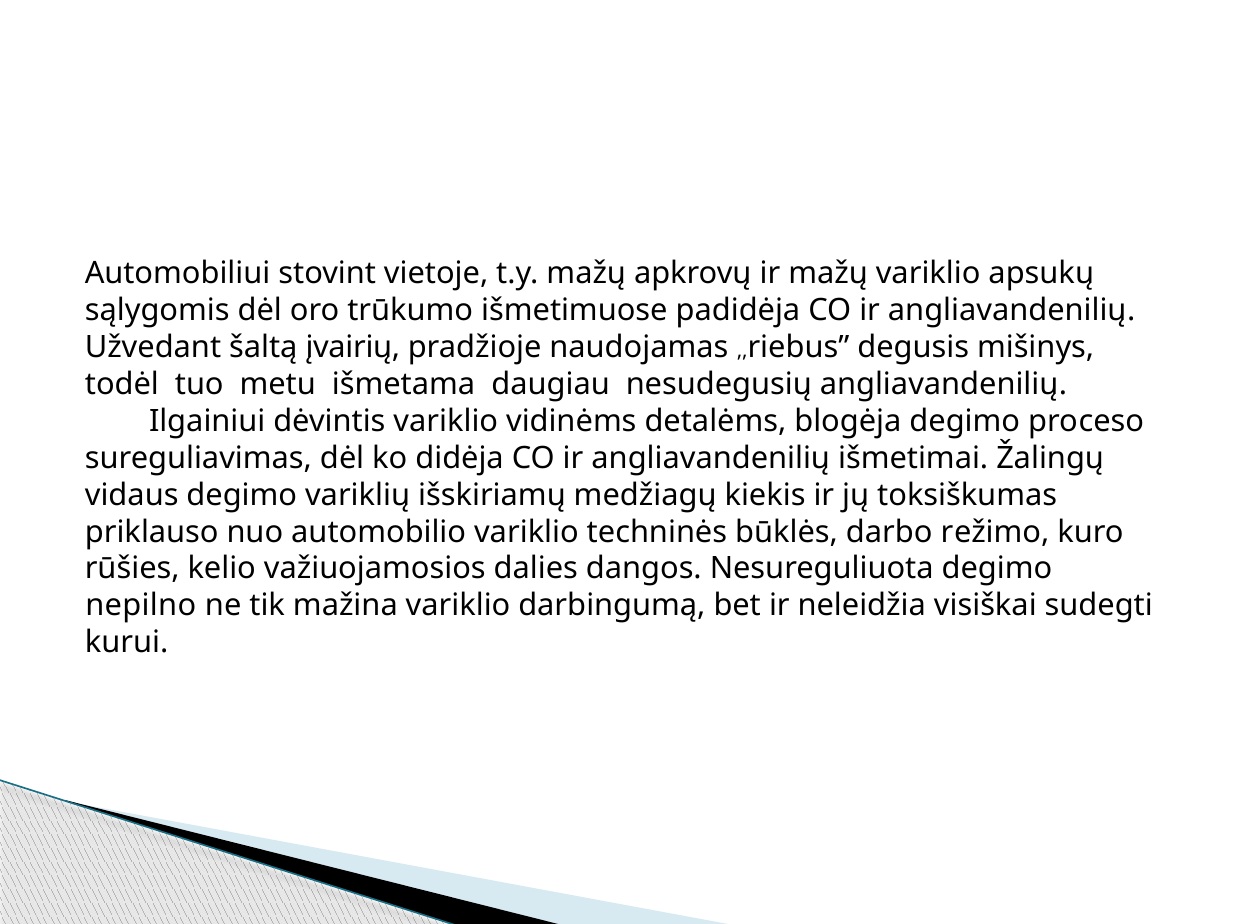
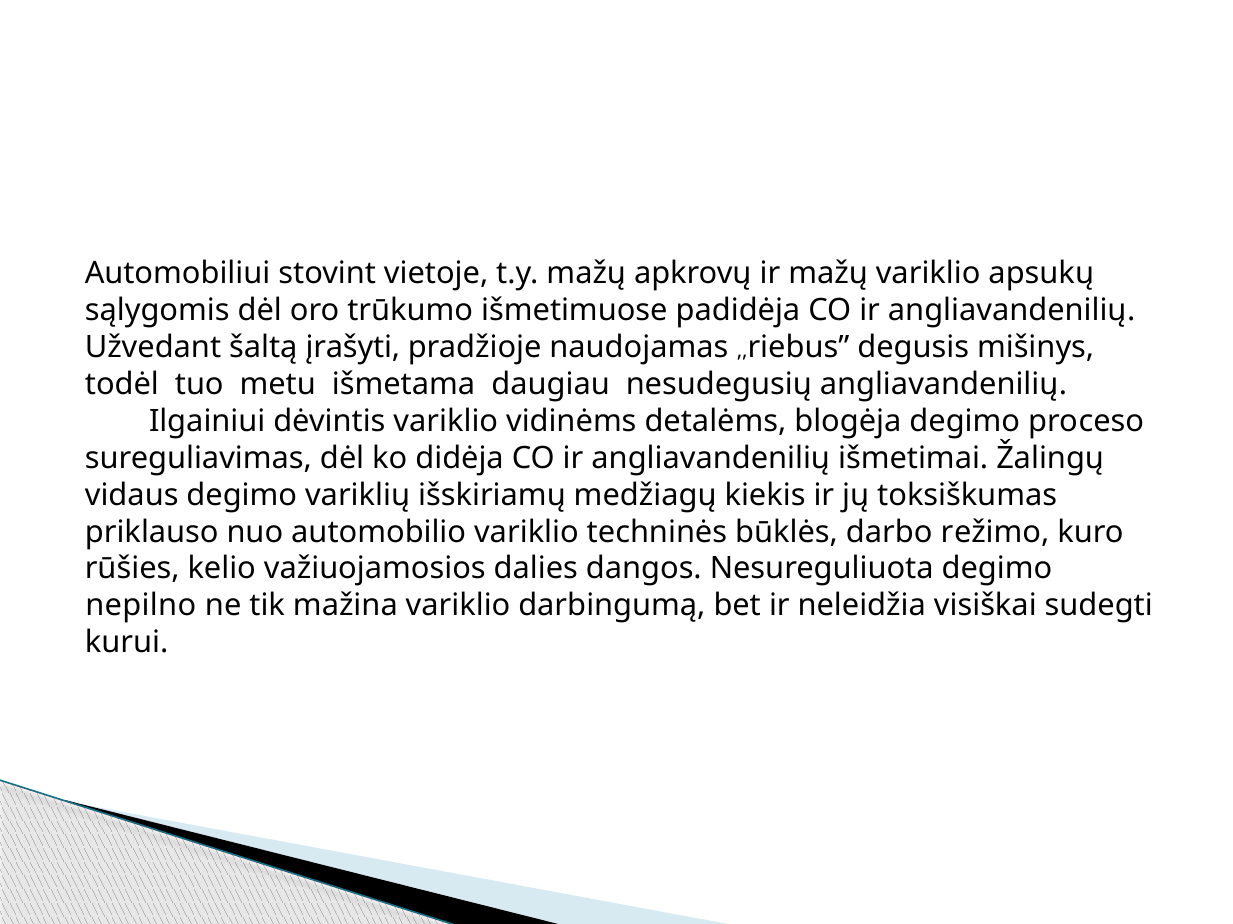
įvairių: įvairių -> įrašyti (353, 347)
